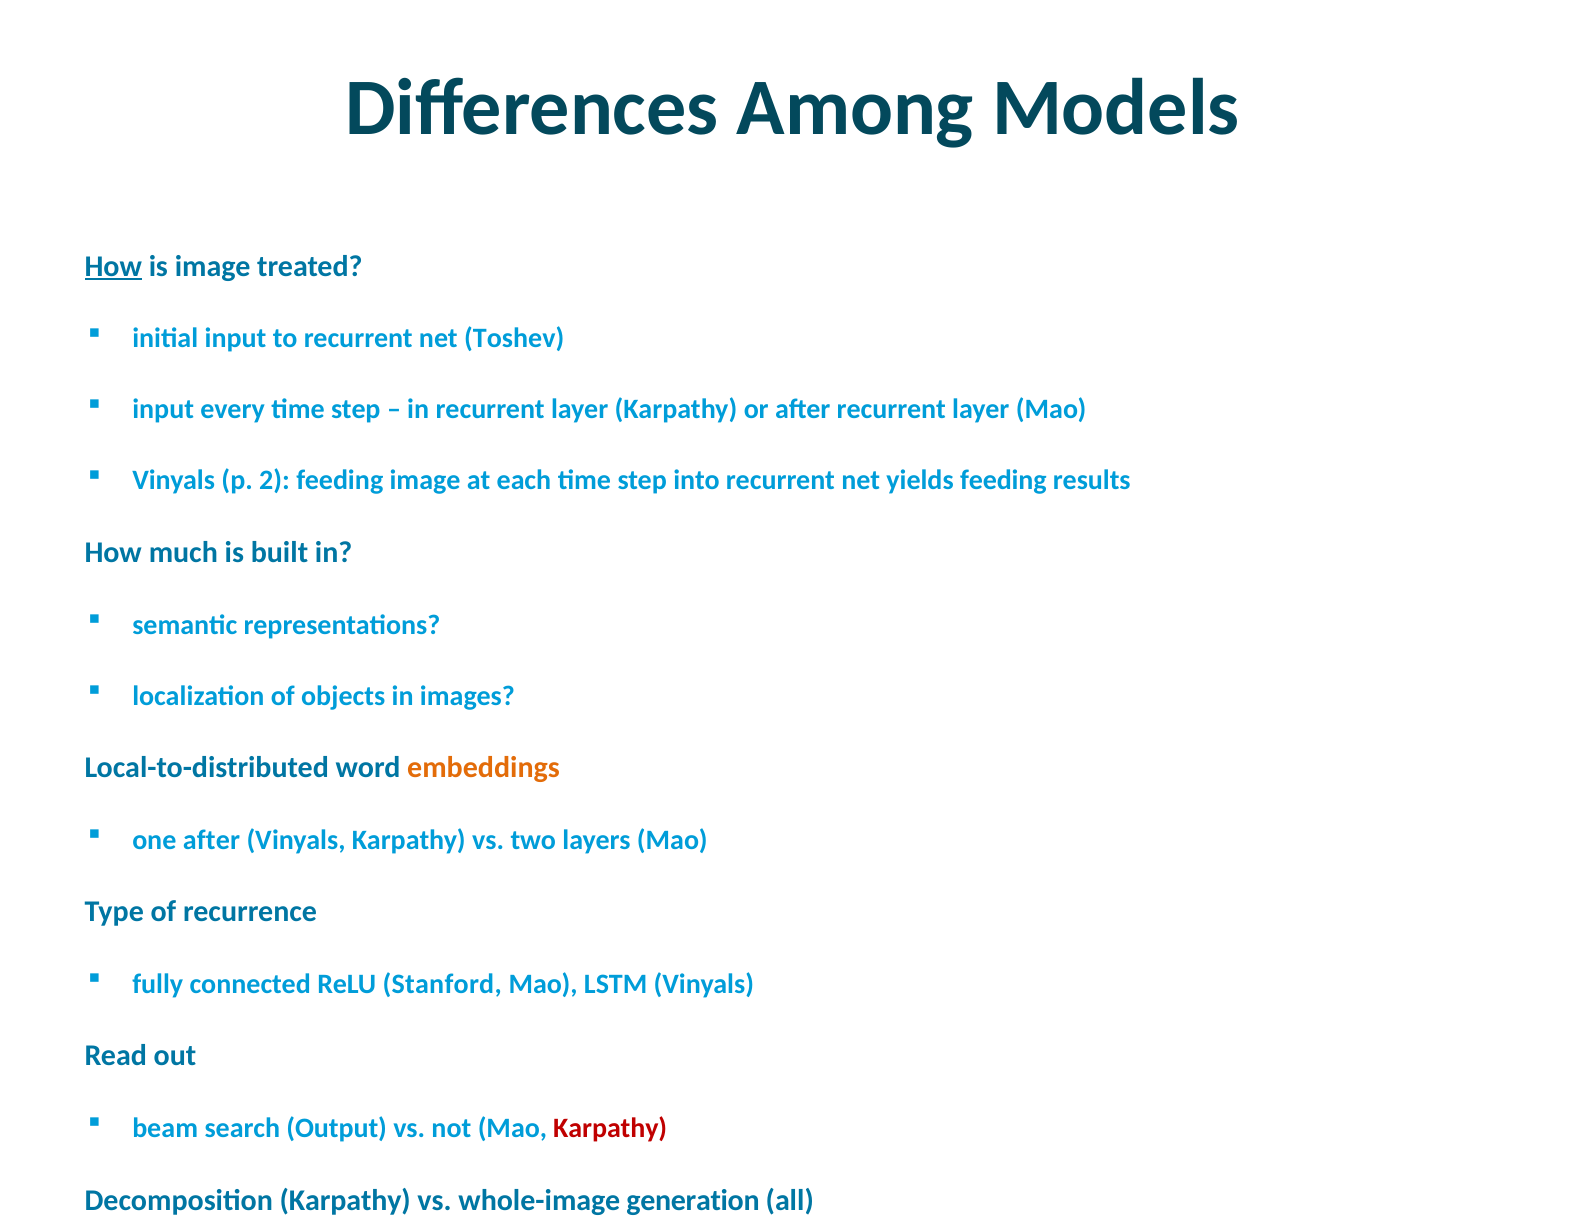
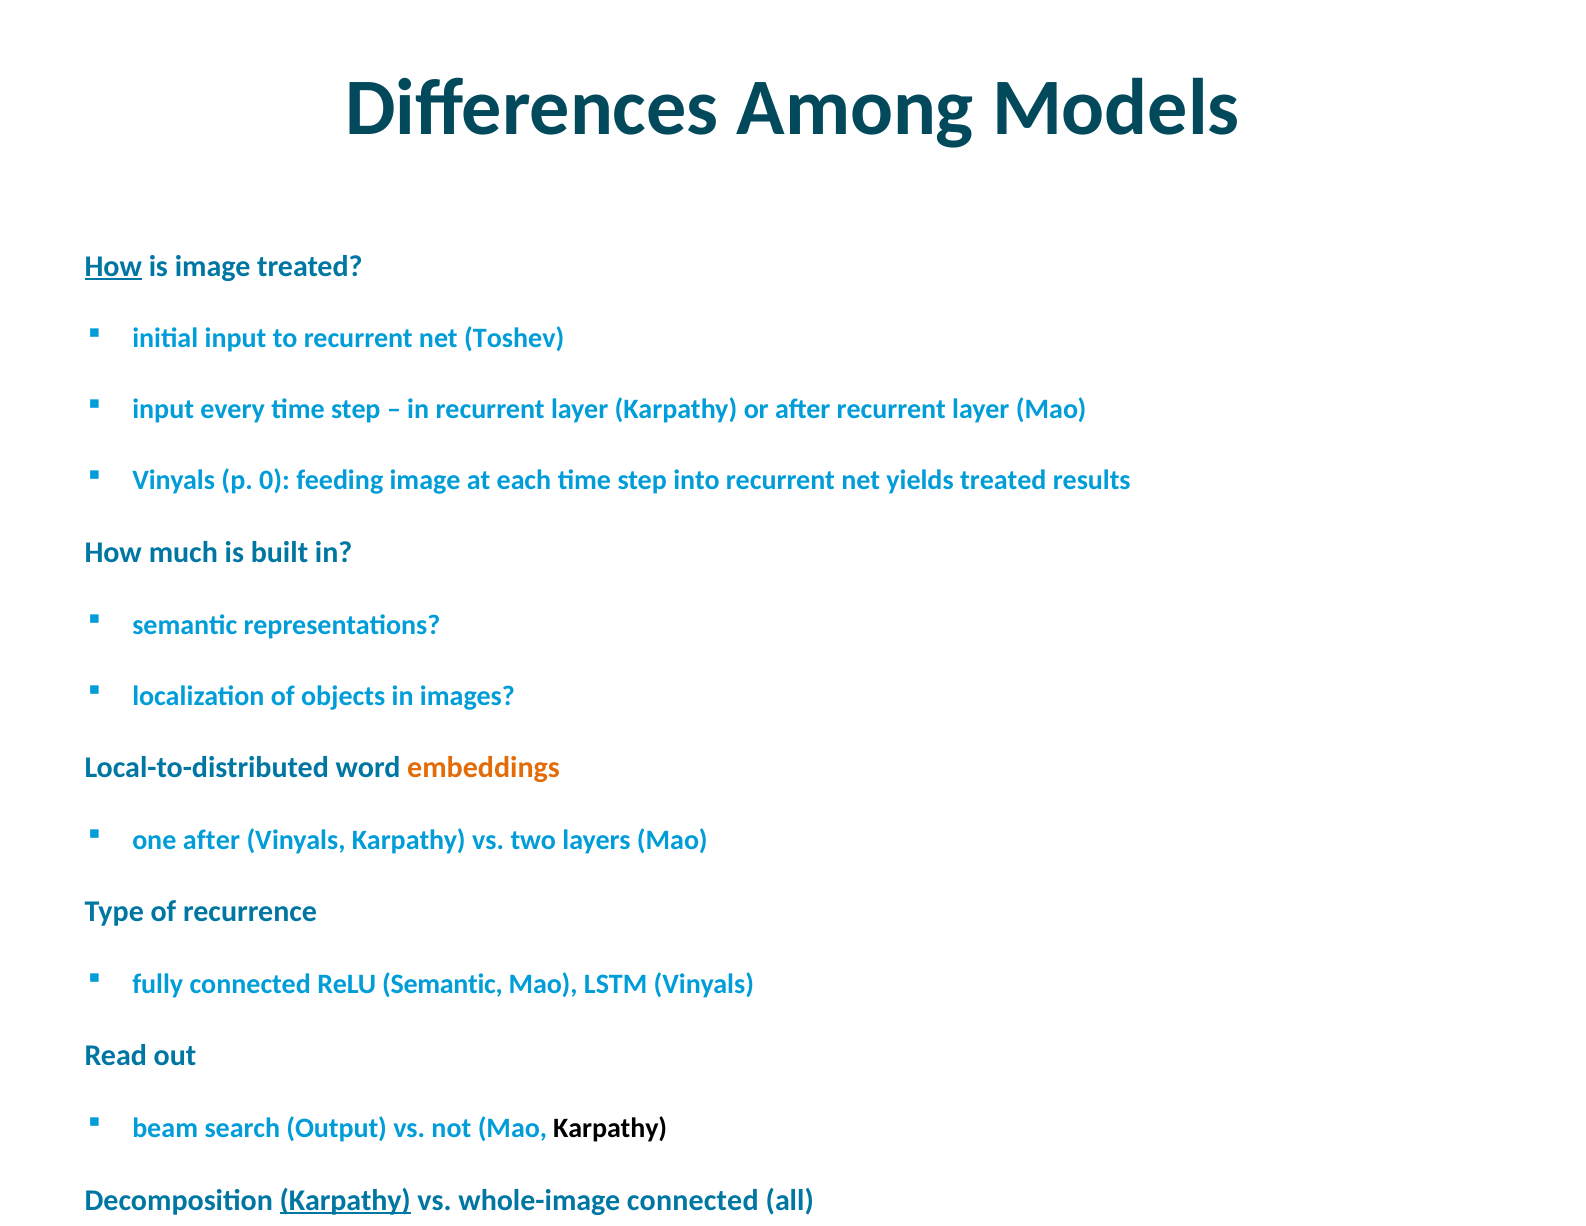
2: 2 -> 0 (274, 481)
yields feeding: feeding -> treated (1003, 481)
ReLU Stanford: Stanford -> Semantic (442, 984)
Karpathy colour: red -> black (610, 1128)
Karpathy underline: none -> present (345, 1200)
whole-image generation: generation -> connected (693, 1200)
